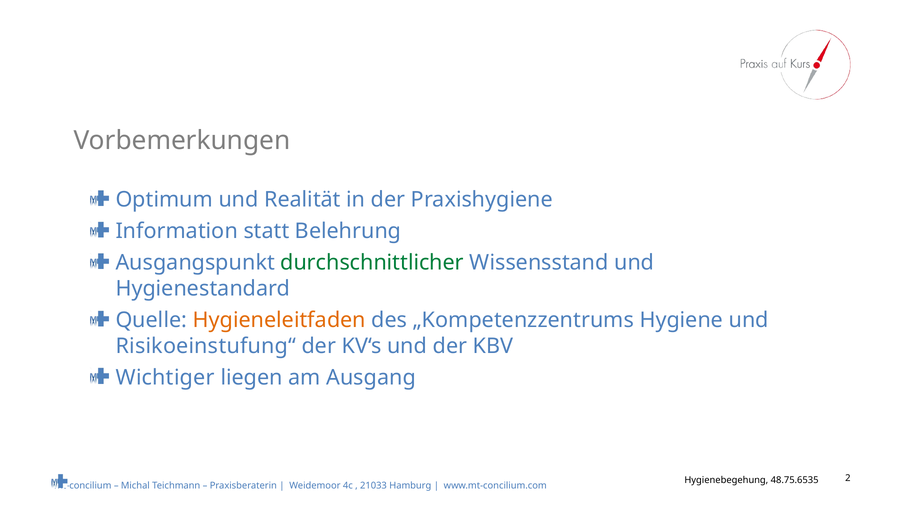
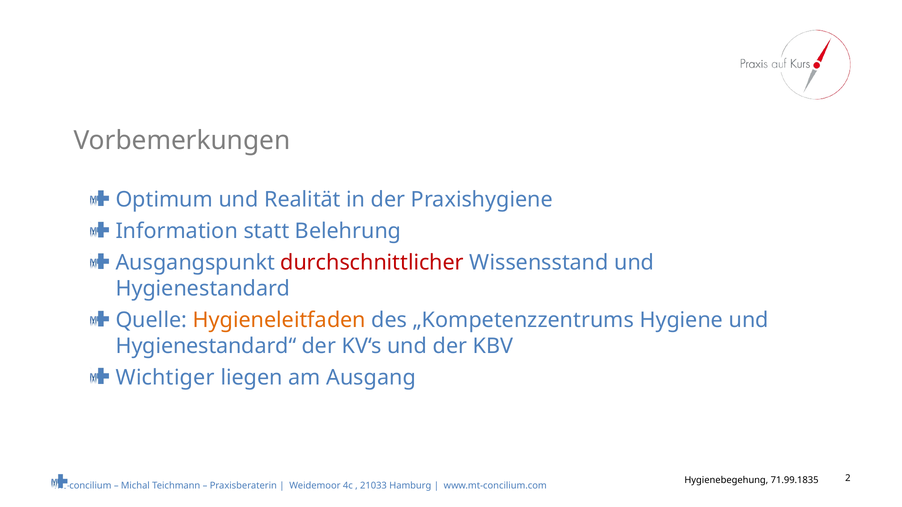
durchschnittlicher colour: green -> red (372, 263)
Risikoeinstufung“: Risikoeinstufung“ -> Hygienestandard“ (206, 346)
48.75.6535: 48.75.6535 -> 71.99.1835 (795, 481)
